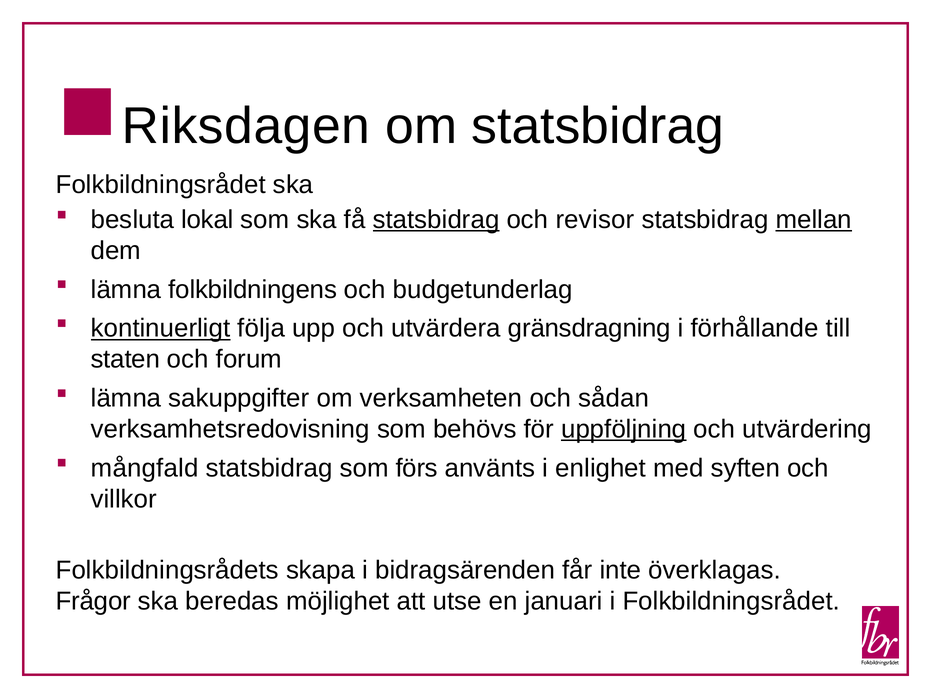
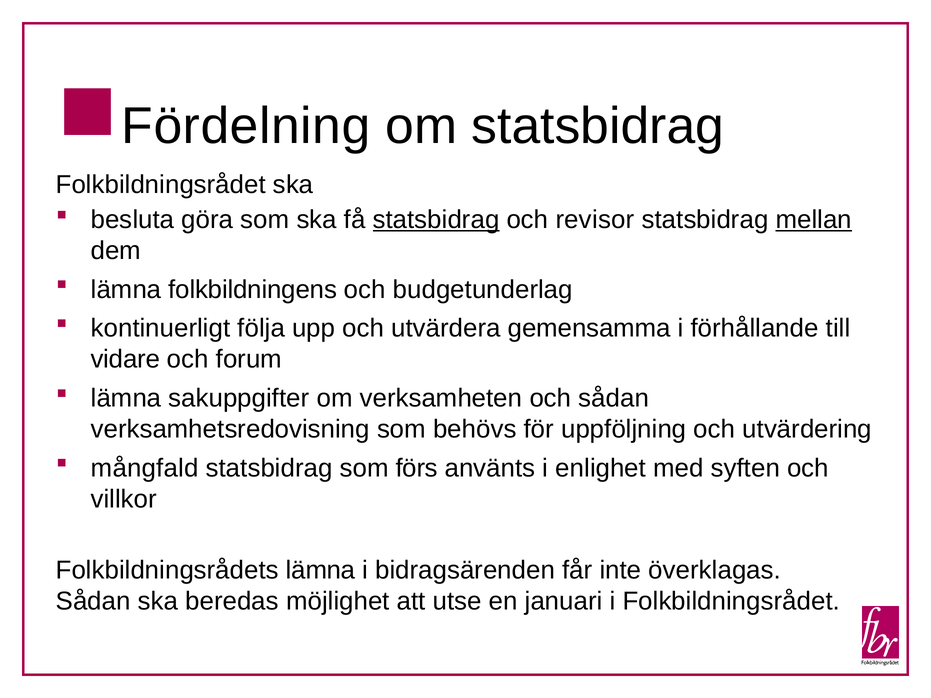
Riksdagen: Riksdagen -> Fördelning (246, 126)
lokal: lokal -> göra (207, 220)
kontinuerligt underline: present -> none (161, 329)
gränsdragning: gränsdragning -> gemensamma (589, 329)
staten: staten -> vidare (125, 360)
uppföljning underline: present -> none (624, 429)
Folkbildningsrådets skapa: skapa -> lämna (321, 570)
Frågor: Frågor -> Sådan (93, 601)
